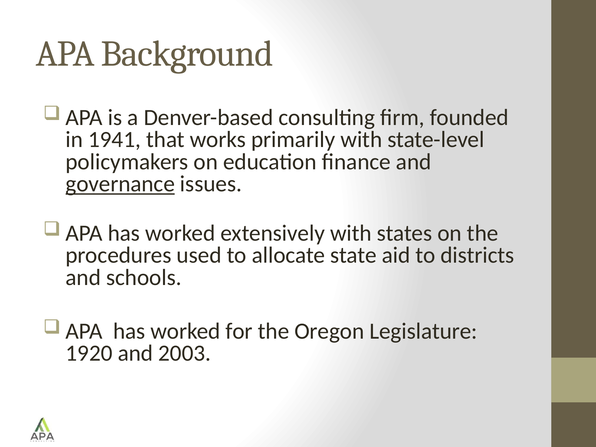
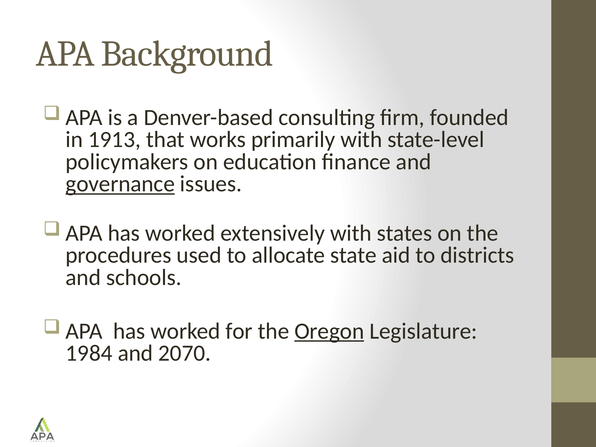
1941: 1941 -> 1913 (115, 140)
Oregon underline: none -> present (329, 331)
1920: 1920 -> 1984 (89, 353)
2003: 2003 -> 2070 (185, 353)
